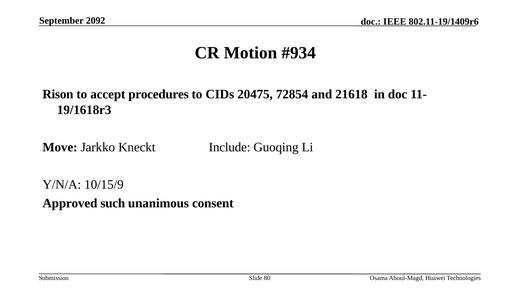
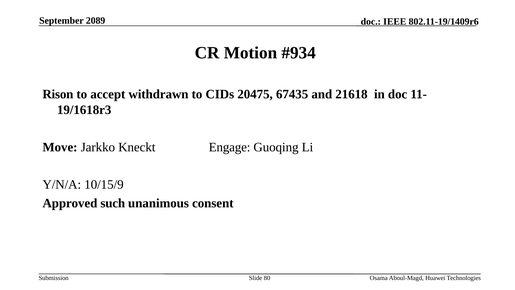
2092: 2092 -> 2089 (96, 20)
procedures: procedures -> withdrawn (159, 94)
72854: 72854 -> 67435 (292, 94)
Include: Include -> Engage (230, 147)
